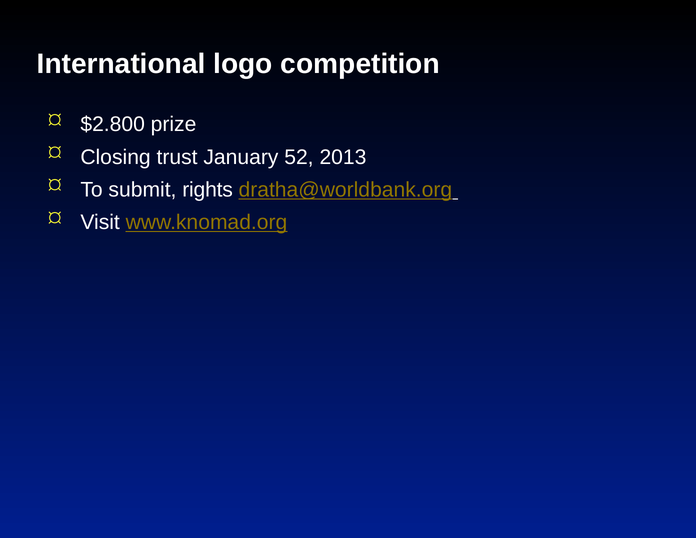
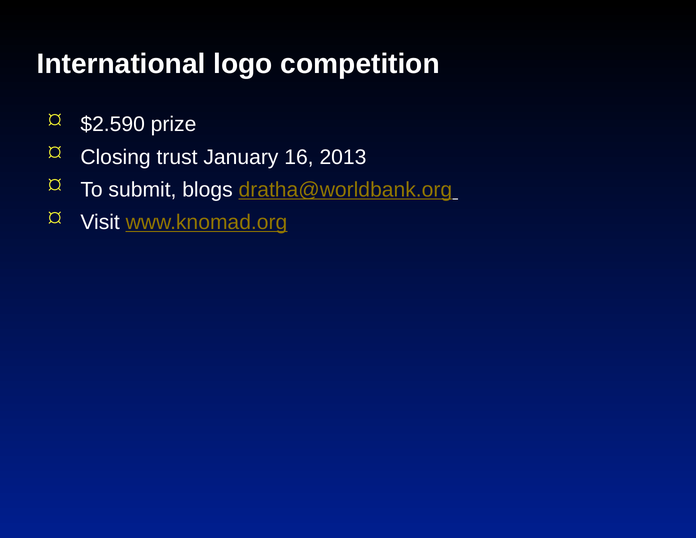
$2.800: $2.800 -> $2.590 (113, 124)
52: 52 -> 16 (299, 157)
rights: rights -> blogs (207, 190)
